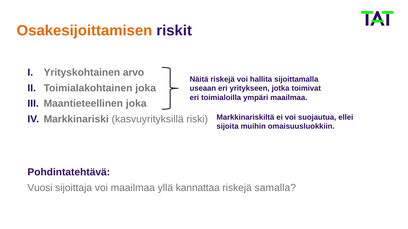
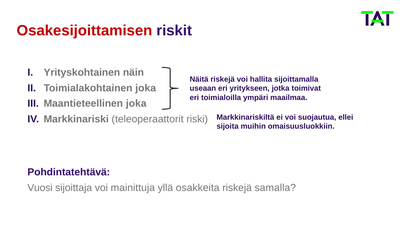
Osakesijoittamisen colour: orange -> red (84, 31)
arvo: arvo -> näin (133, 73)
kasvuyrityksillä: kasvuyrityksillä -> teleoperaattorit (148, 119)
voi maailmaa: maailmaa -> mainittuja (133, 188)
kannattaa: kannattaa -> osakkeita (198, 188)
